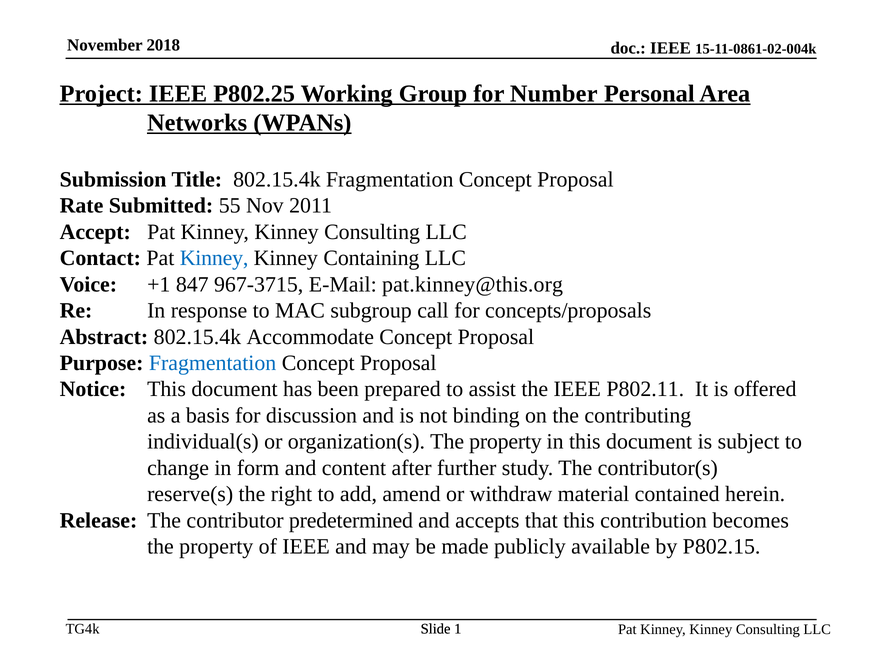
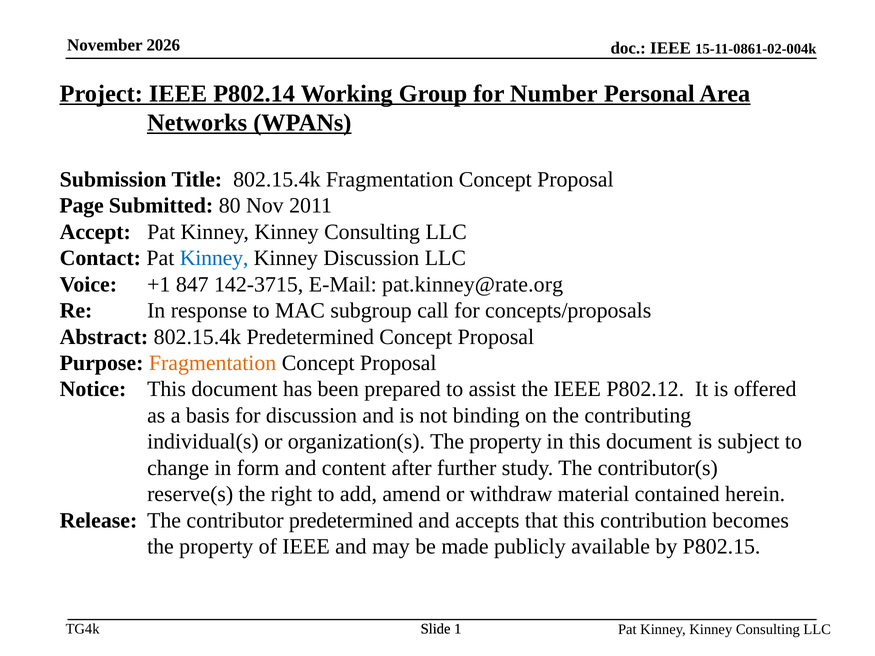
2018: 2018 -> 2026 (163, 45)
P802.25: P802.25 -> P802.14 (254, 94)
Rate: Rate -> Page (82, 206)
55: 55 -> 80 (230, 206)
Kinney Containing: Containing -> Discussion (371, 258)
967-3715: 967-3715 -> 142-3715 (259, 284)
pat.kinney@this.org: pat.kinney@this.org -> pat.kinney@rate.org (473, 284)
802.15.4k Accommodate: Accommodate -> Predetermined (310, 337)
Fragmentation colour: blue -> orange (213, 363)
P802.11: P802.11 -> P802.12 (645, 389)
